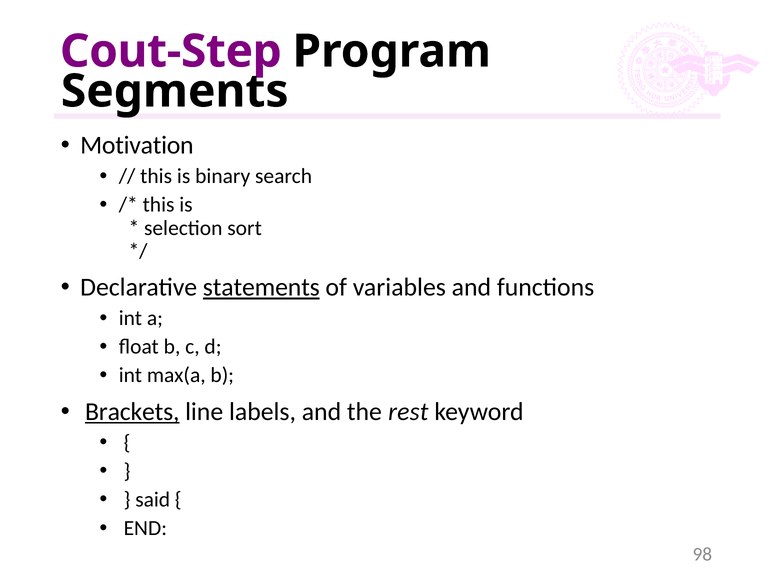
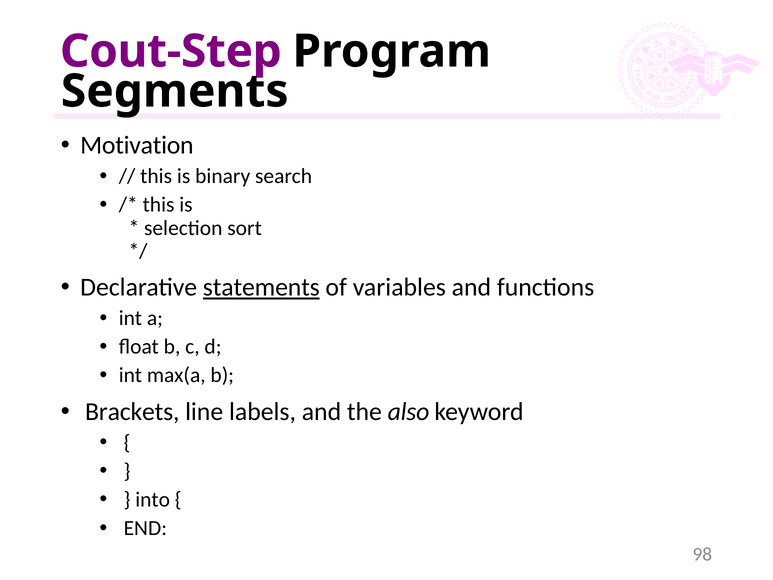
Brackets underline: present -> none (132, 411)
rest: rest -> also (409, 411)
said: said -> into (153, 499)
